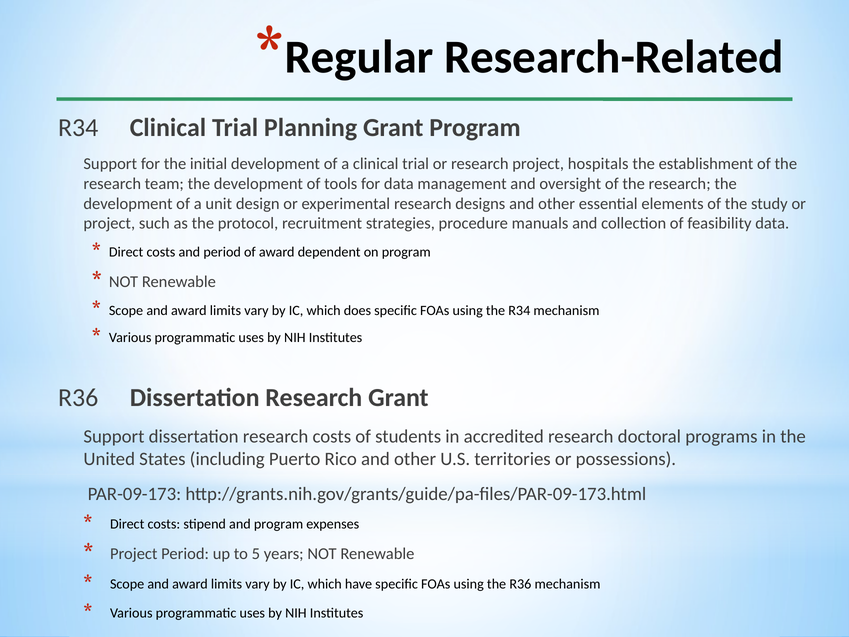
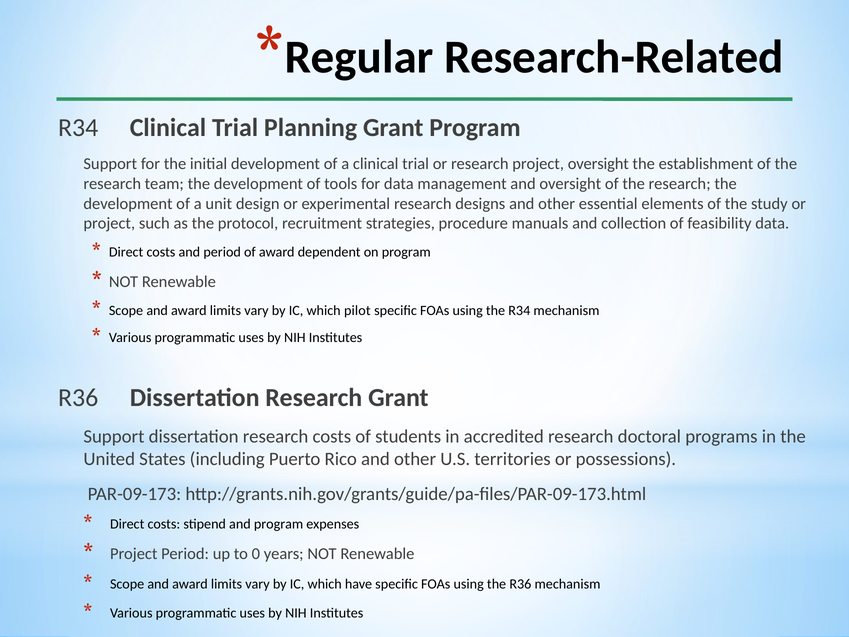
project hospitals: hospitals -> oversight (598, 164)
does: does -> pilot (357, 310)
5: 5 -> 0 (256, 554)
